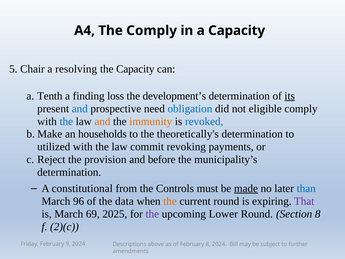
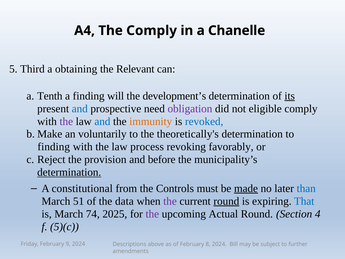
a Capacity: Capacity -> Chanelle (237, 31)
Chair: Chair -> Third (32, 69)
resolving: resolving -> obtaining (76, 69)
the Capacity: Capacity -> Relevant (135, 69)
loss: loss -> will (116, 96)
obligation colour: blue -> purple (190, 109)
the colour: blue -> purple (66, 121)
and colour: orange -> blue (102, 121)
households: households -> voluntarily (102, 134)
utilized: utilized -> finding (54, 147)
commit: commit -> process (147, 147)
payments: payments -> favorably (231, 147)
determination underline: none -> present (69, 172)
96: 96 -> 51 (79, 201)
the colour: orange -> purple (170, 201)
round underline: none -> present (226, 201)
That colour: purple -> blue (304, 201)
69: 69 -> 74 (93, 214)
Lower: Lower -> Actual (223, 214)
Section 8: 8 -> 4 (318, 214)
2)(c: 2)(c -> 5)(c (64, 226)
